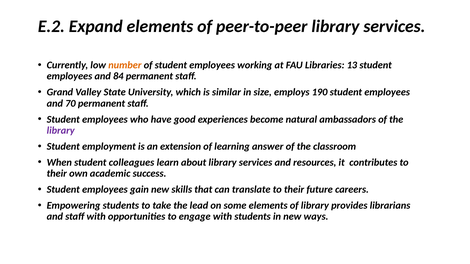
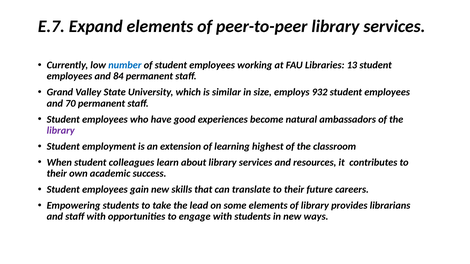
E.2: E.2 -> E.7 (51, 27)
number colour: orange -> blue (125, 65)
190: 190 -> 932 (320, 92)
answer: answer -> highest (268, 147)
